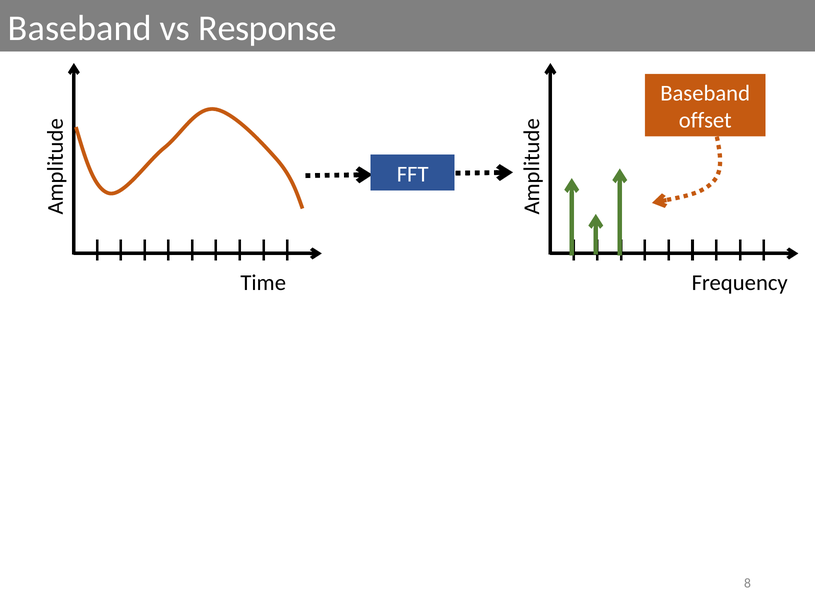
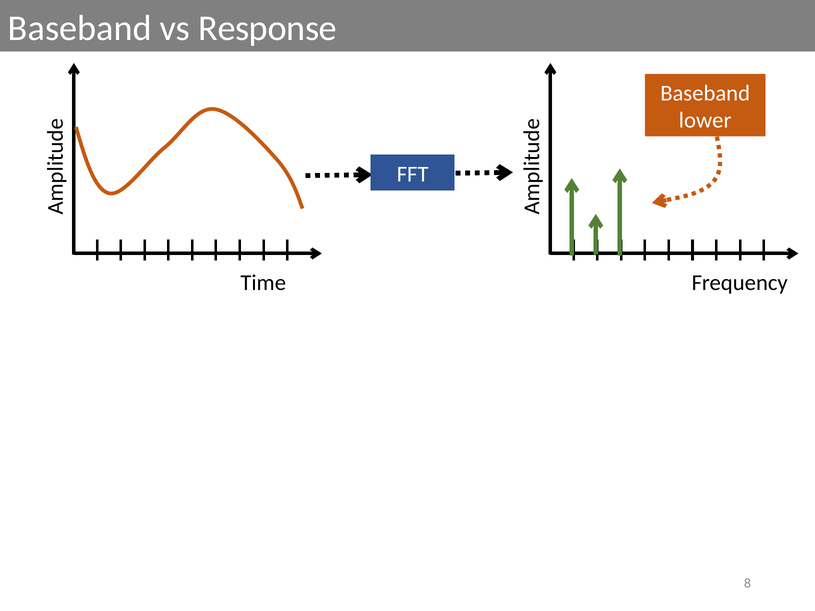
offset: offset -> lower (705, 120)
